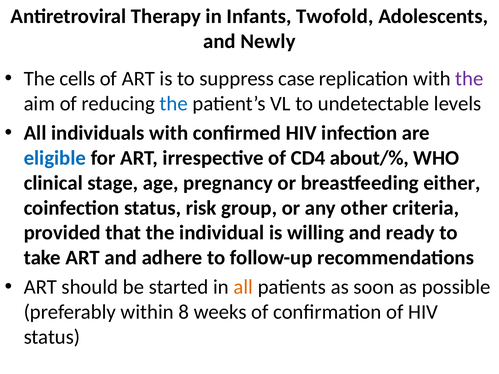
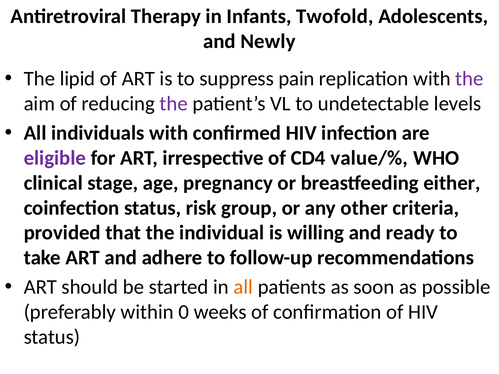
cells: cells -> lipid (77, 79)
case: case -> pain (297, 79)
the colour: blue -> purple (174, 104)
eligible colour: blue -> purple (55, 158)
about/%: about/% -> value/% (369, 158)
8: 8 -> 0 (184, 312)
